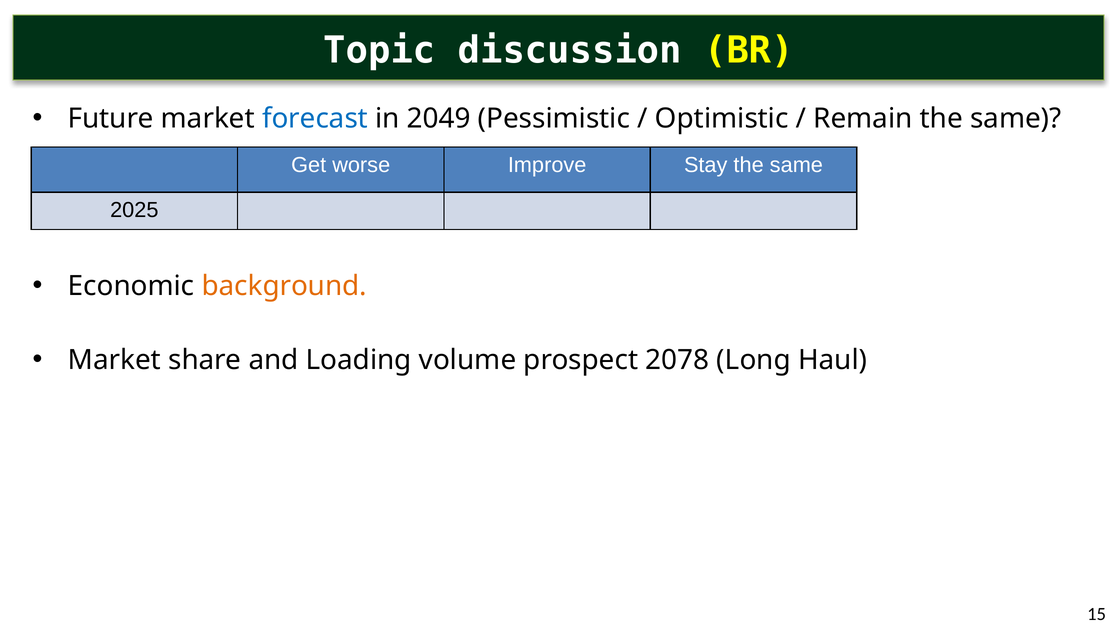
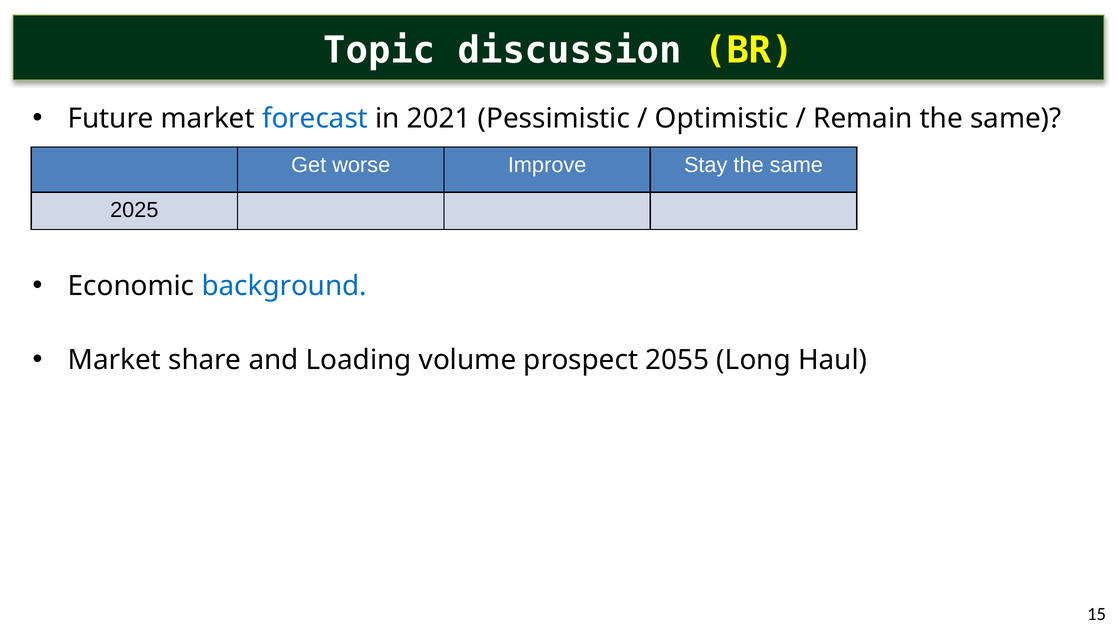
2049: 2049 -> 2021 (439, 118)
background colour: orange -> blue (284, 286)
2078: 2078 -> 2055 (677, 360)
